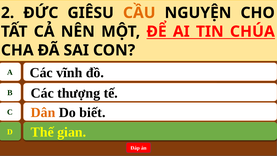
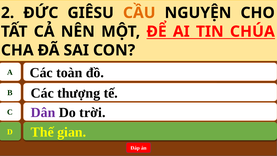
vĩnh: vĩnh -> toàn (69, 73)
Dân colour: orange -> purple (43, 112)
biết: biết -> trời (92, 112)
